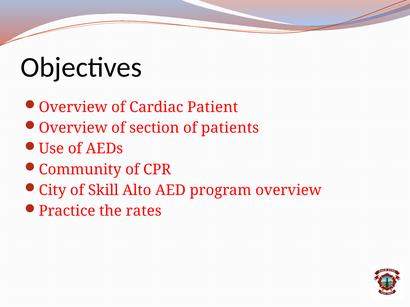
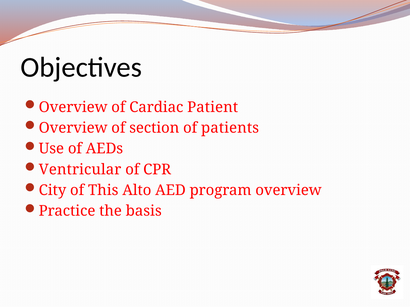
Community: Community -> Ventricular (80, 170)
Skill: Skill -> This (103, 191)
rates: rates -> basis (144, 211)
